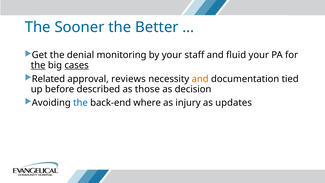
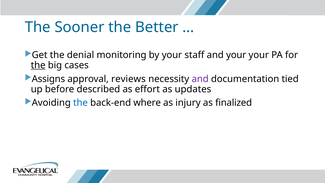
and fluid: fluid -> your (236, 55)
cases underline: present -> none (77, 65)
Related: Related -> Assigns (48, 79)
and colour: orange -> purple (200, 79)
those: those -> effort (147, 89)
decision: decision -> updates (193, 89)
updates: updates -> finalized (234, 103)
